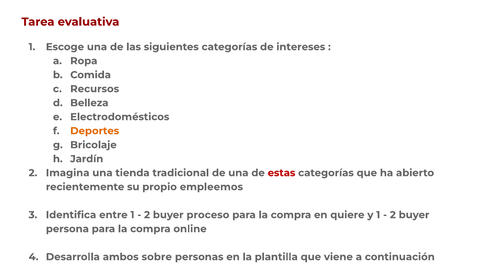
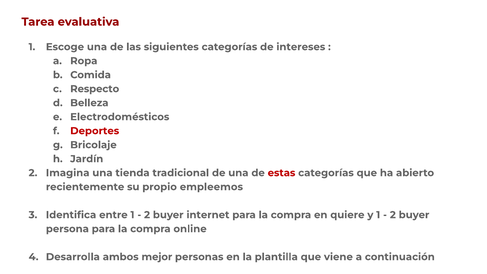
Recursos: Recursos -> Respecto (95, 89)
Deportes colour: orange -> red (95, 131)
proceso: proceso -> internet (208, 215)
sobre: sobre -> mejor (157, 257)
